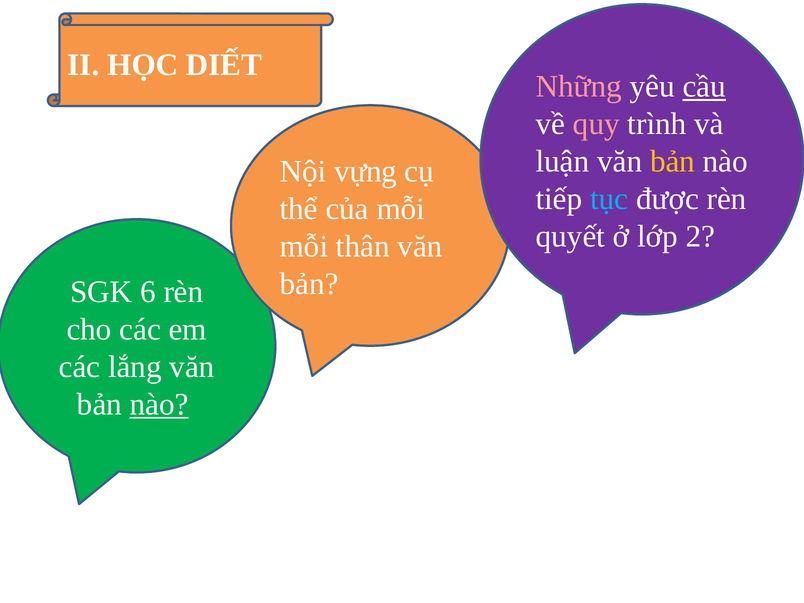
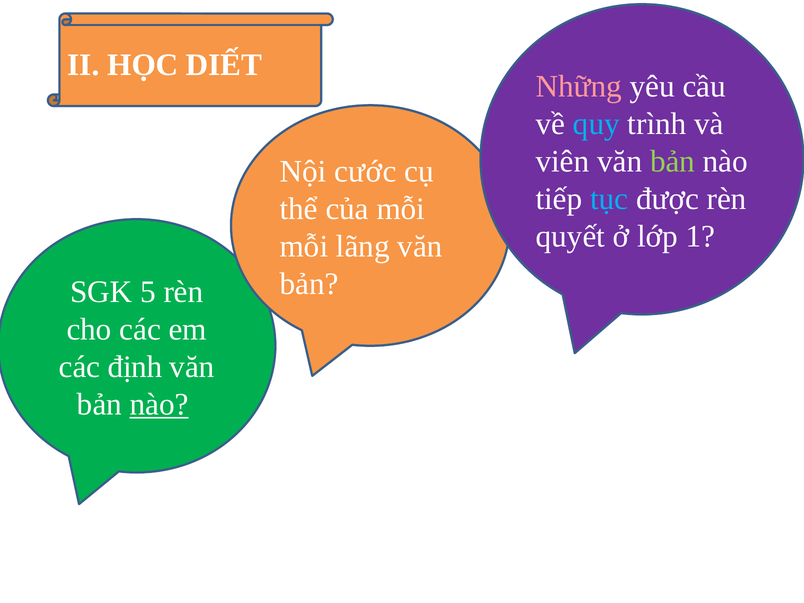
cầu underline: present -> none (704, 86)
quy colour: pink -> light blue (596, 124)
luận: luận -> viên (563, 161)
bản colour: yellow -> light green (673, 161)
vựng: vựng -> cước (365, 171)
2: 2 -> 1 (700, 237)
thân: thân -> lãng (363, 246)
6: 6 -> 5 (148, 292)
lắng: lắng -> định (135, 367)
